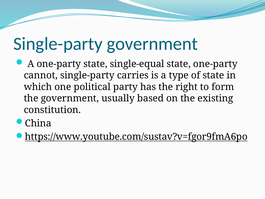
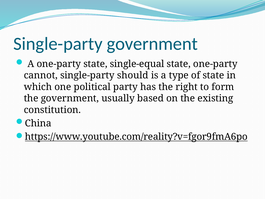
carries: carries -> should (133, 75)
https://www.youtube.com/sustav?v=fgor9fmA6po: https://www.youtube.com/sustav?v=fgor9fmA6po -> https://www.youtube.com/reality?v=fgor9fmA6po (136, 136)
